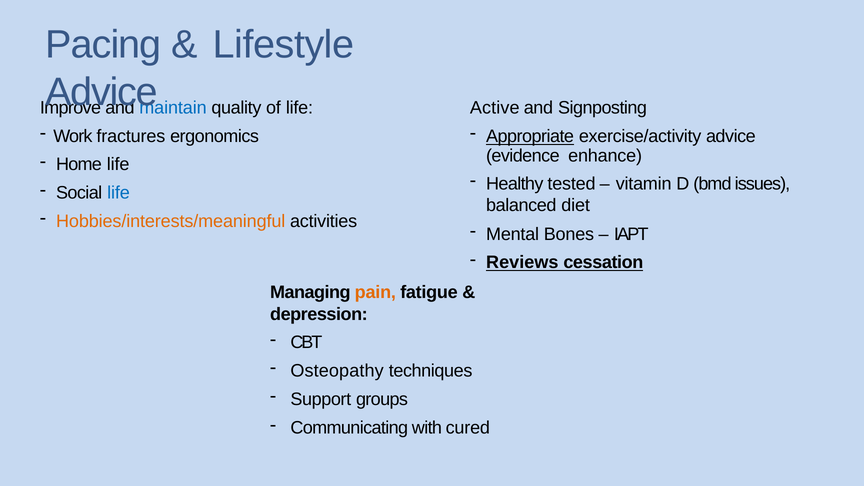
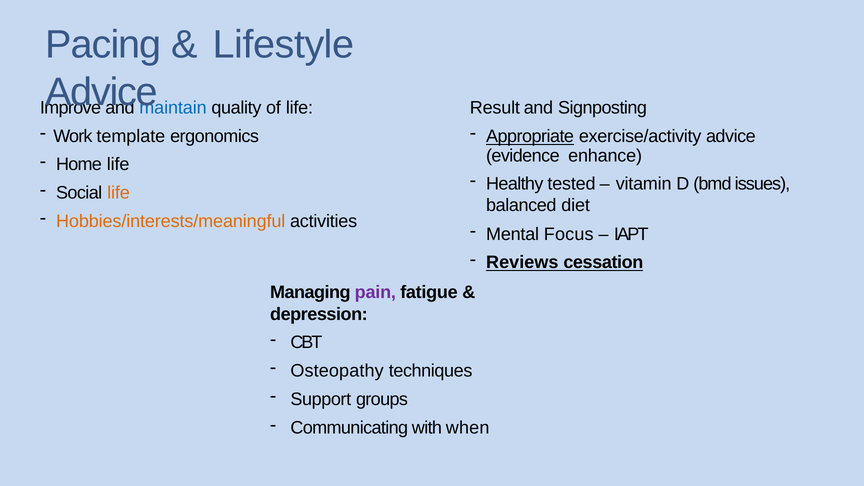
Active: Active -> Result (495, 108)
fractures: fractures -> template (131, 136)
life colour: blue -> orange (118, 193)
Bones: Bones -> Focus (569, 234)
pain colour: orange -> purple (375, 292)
cured: cured -> when (468, 428)
